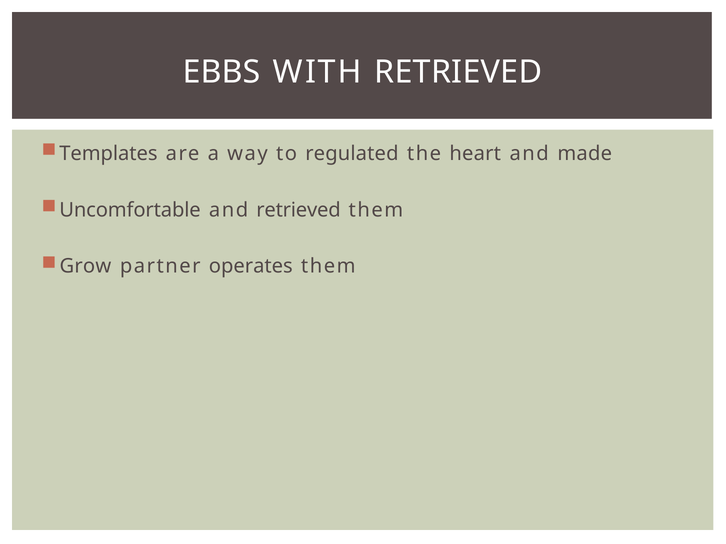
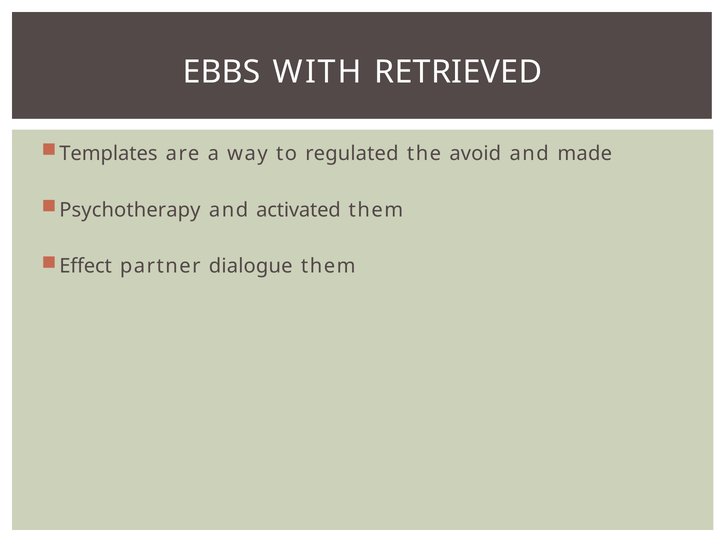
heart: heart -> avoid (475, 154)
Uncomfortable: Uncomfortable -> Psychotherapy (130, 210)
and retrieved: retrieved -> activated (299, 210)
Grow: Grow -> Effect (86, 267)
operates: operates -> dialogue (251, 267)
